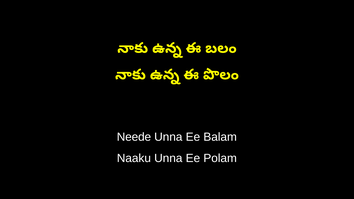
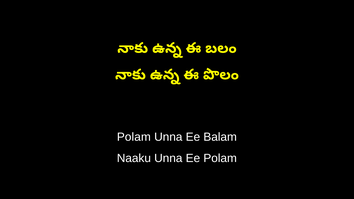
Neede: Neede -> Polam (134, 137)
